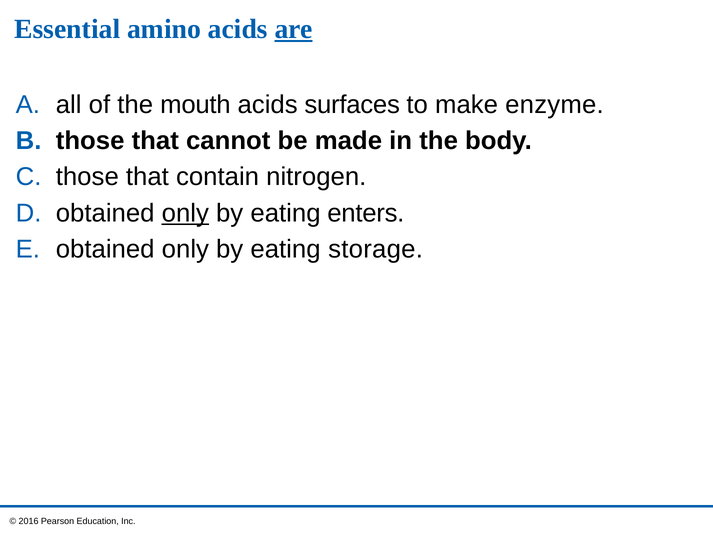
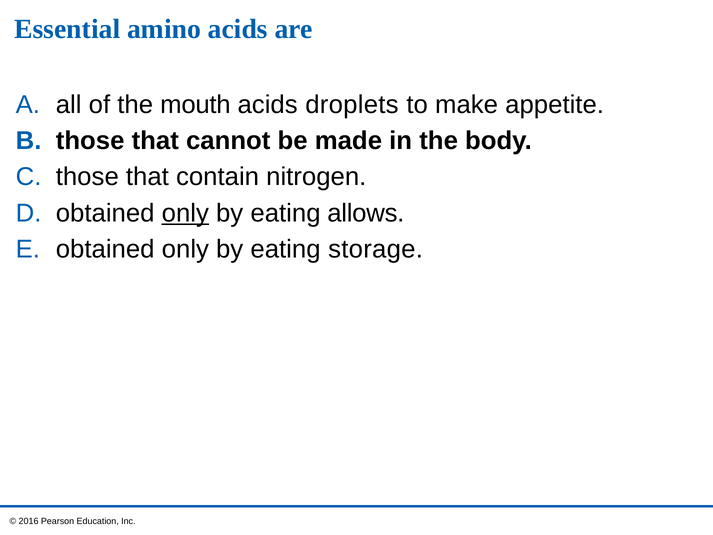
are underline: present -> none (294, 29)
surfaces: surfaces -> droplets (352, 105)
enzyme: enzyme -> appetite (555, 105)
enters: enters -> allows (366, 213)
